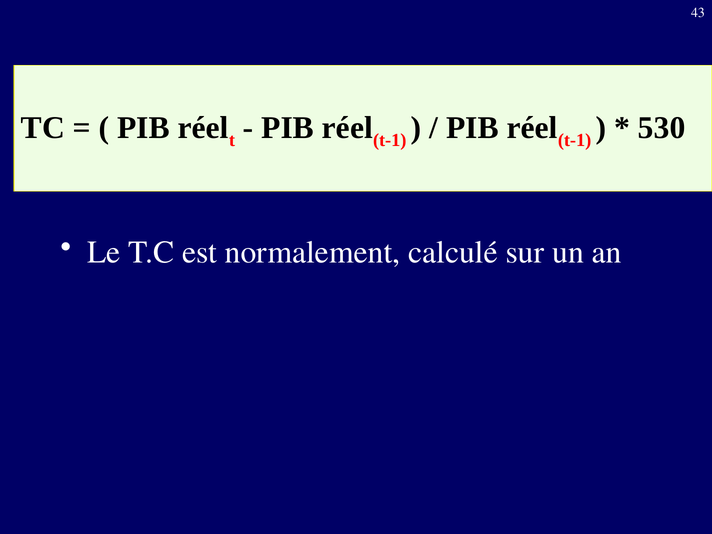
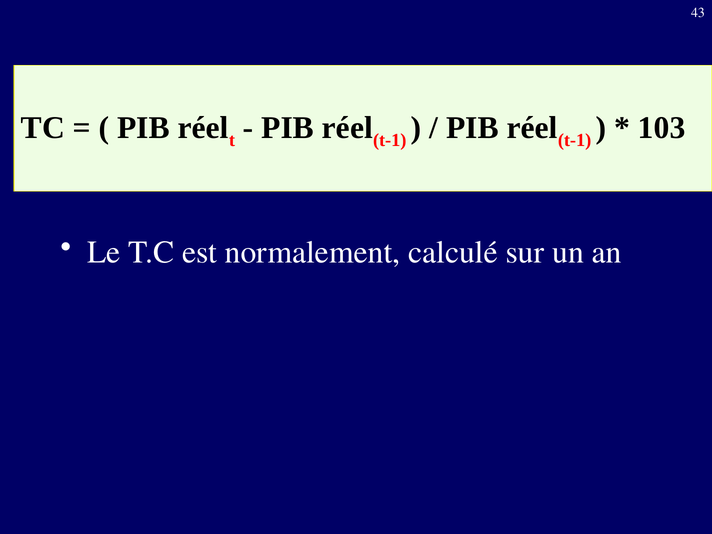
530: 530 -> 103 (662, 128)
